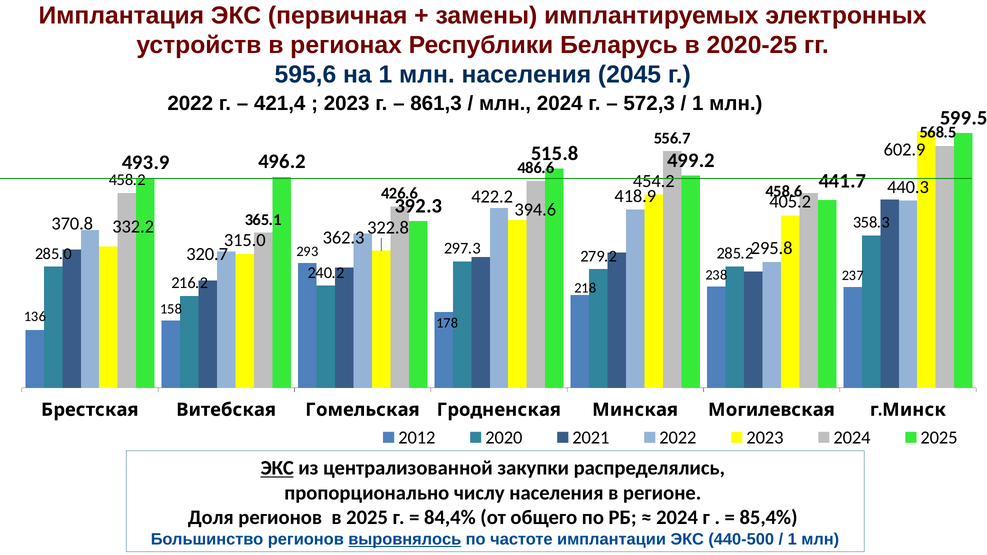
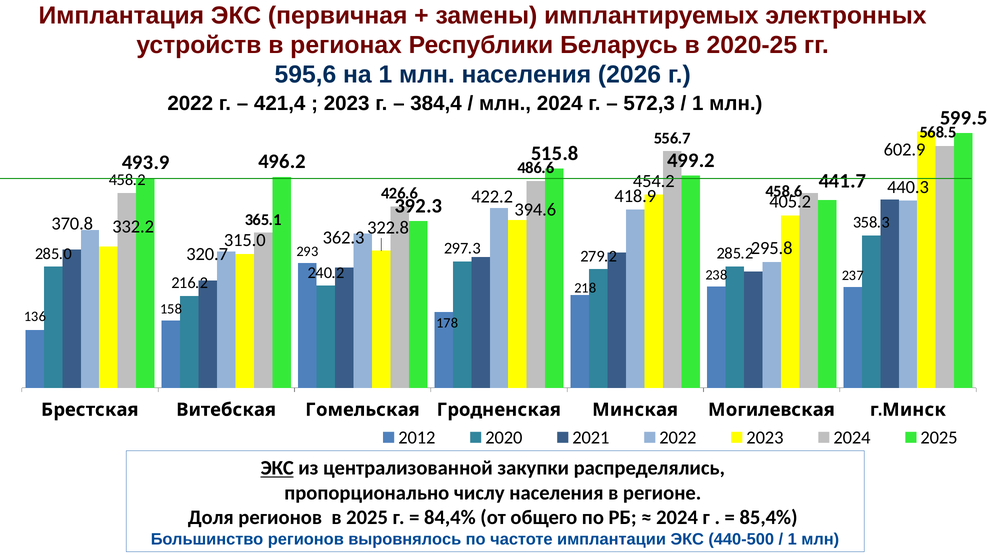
2045: 2045 -> 2026 (630, 75)
861,3: 861,3 -> 384,4 (436, 104)
выровнялось underline: present -> none (405, 540)
